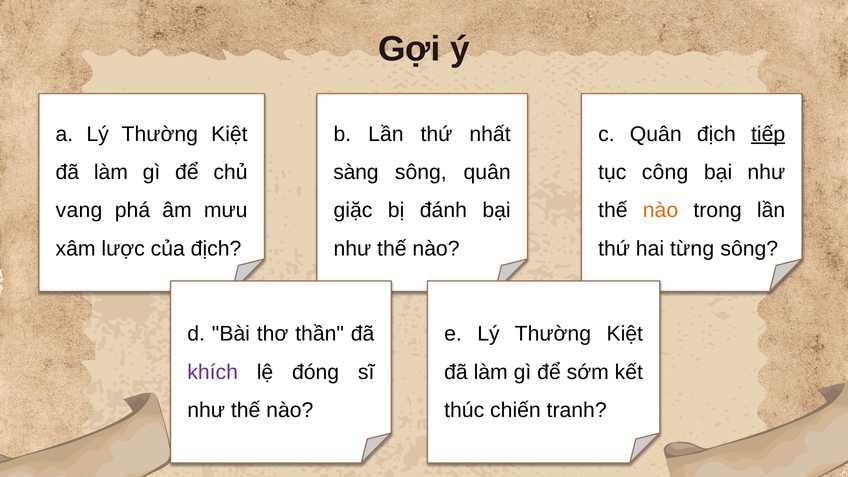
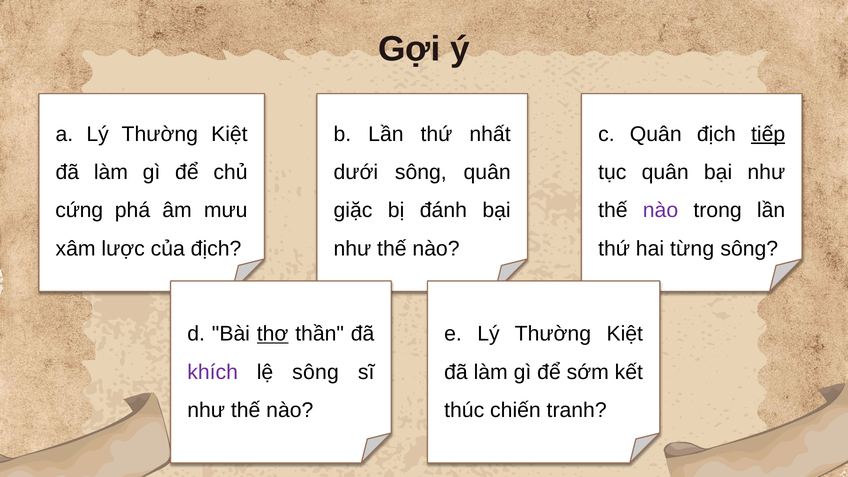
sàng: sàng -> dưới (356, 172)
tục công: công -> quân (665, 172)
vang: vang -> cứng (79, 210)
nào colour: orange -> purple (661, 210)
thơ underline: none -> present (273, 334)
lệ đóng: đóng -> sông (315, 372)
